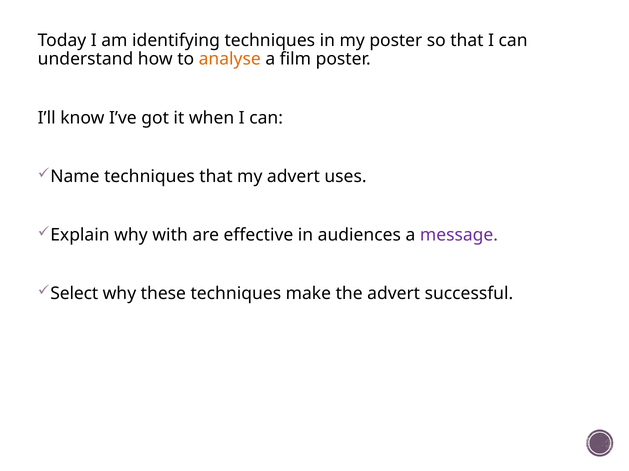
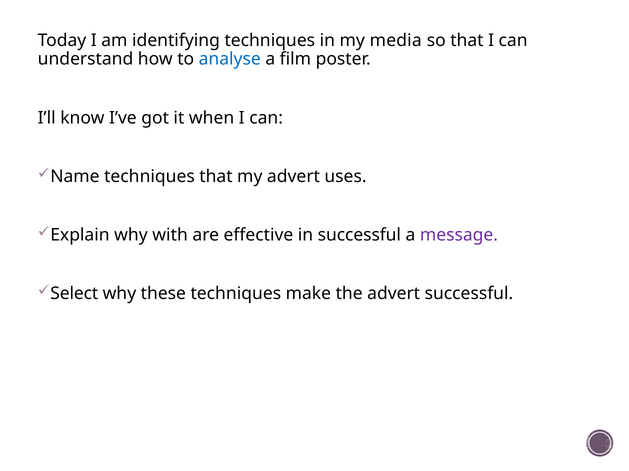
my poster: poster -> media (396, 40)
analyse colour: orange -> blue (230, 59)
in audiences: audiences -> successful (359, 235)
